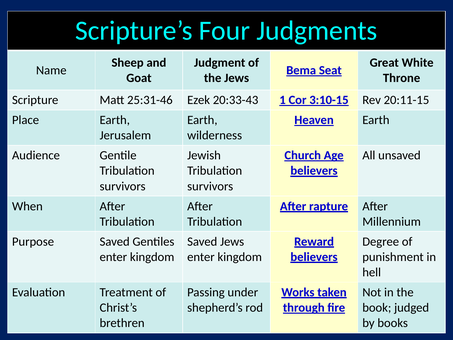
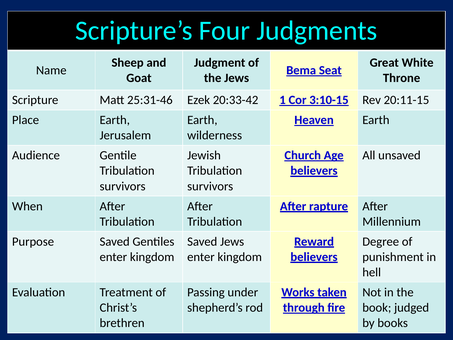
20:33-43: 20:33-43 -> 20:33-42 (236, 100)
